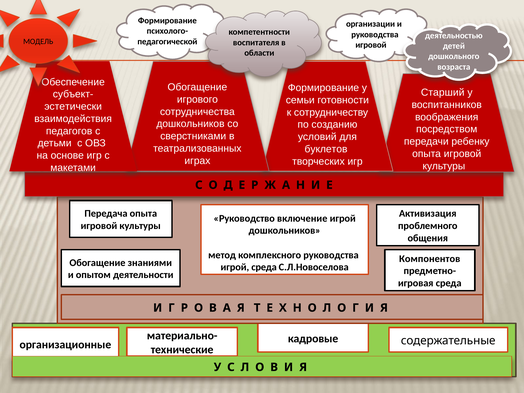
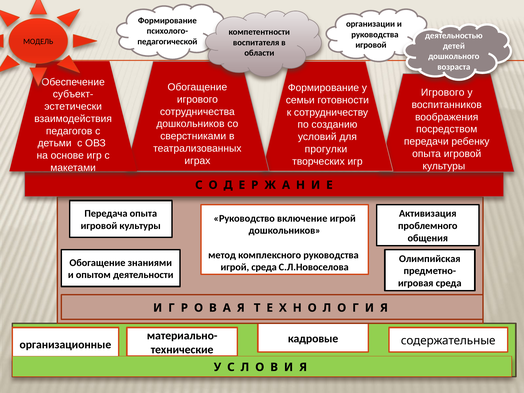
Старший: Старший -> Игрового (443, 93)
буклетов: буклетов -> прогулки (326, 149)
Компонентов: Компонентов -> Олимпийская (430, 259)
